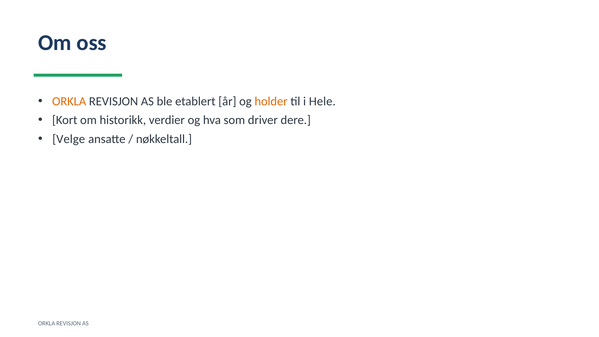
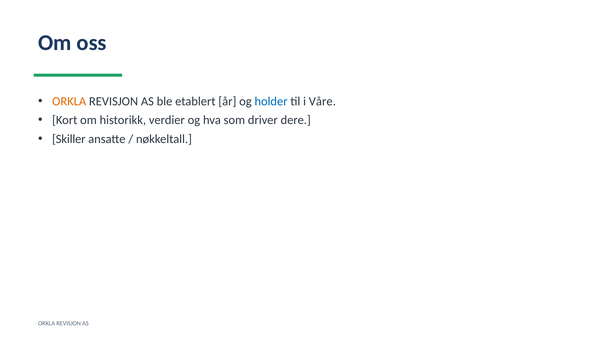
holder colour: orange -> blue (271, 101)
Hele: Hele -> Våre (322, 101)
Velge: Velge -> Skiller (69, 139)
